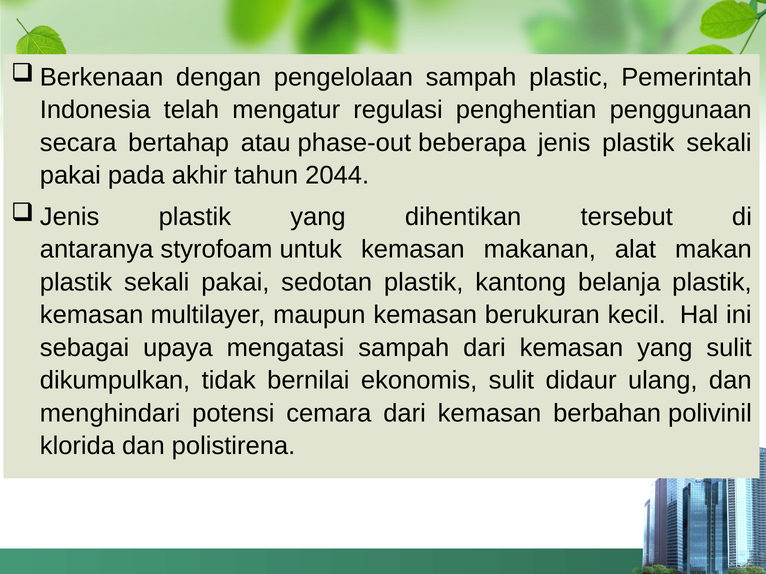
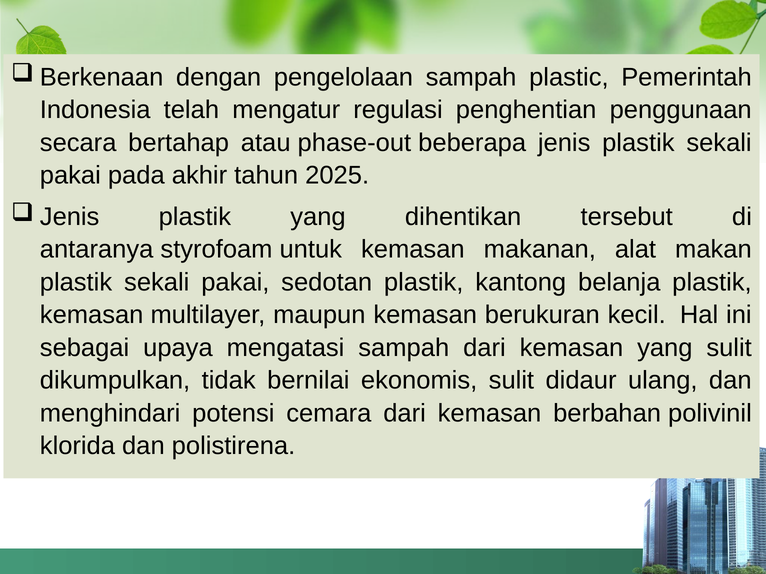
2044: 2044 -> 2025 (337, 176)
